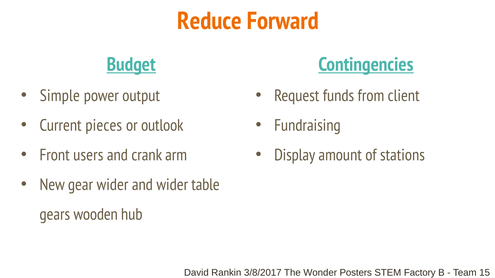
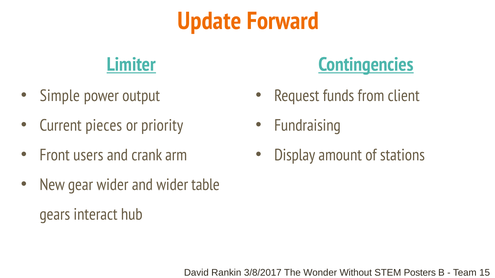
Reduce: Reduce -> Update (209, 21)
Budget: Budget -> Limiter (131, 65)
outlook: outlook -> priority (162, 126)
wooden: wooden -> interact (96, 215)
Posters: Posters -> Without (356, 273)
Factory: Factory -> Posters (420, 273)
